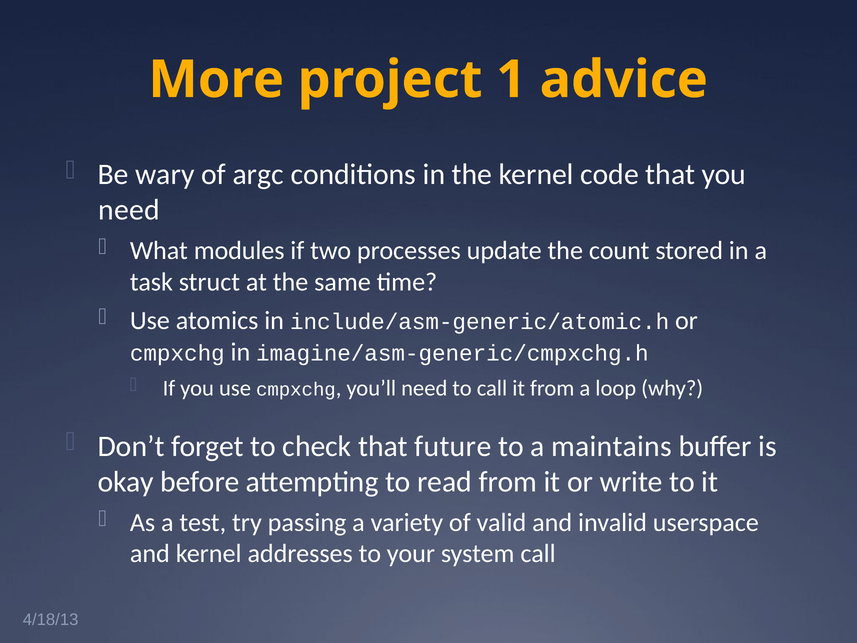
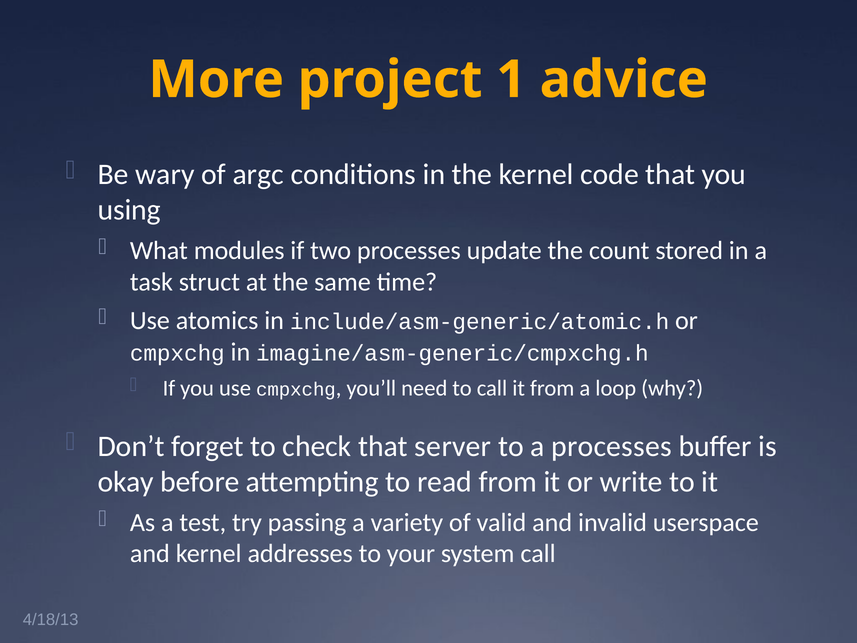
need: need -> using (129, 210)
future: future -> server (453, 446)
a maintains: maintains -> processes (612, 446)
